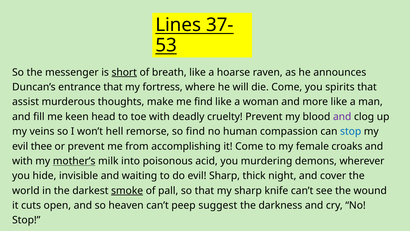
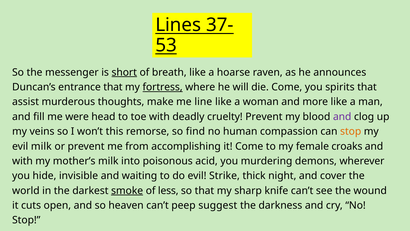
fortress underline: none -> present (163, 87)
me find: find -> line (203, 102)
keen: keen -> were (77, 117)
hell: hell -> this (115, 131)
stop colour: blue -> orange (351, 131)
evil thee: thee -> milk (41, 146)
mother’s underline: present -> none (74, 161)
evil Sharp: Sharp -> Strike (224, 176)
pall: pall -> less (168, 190)
